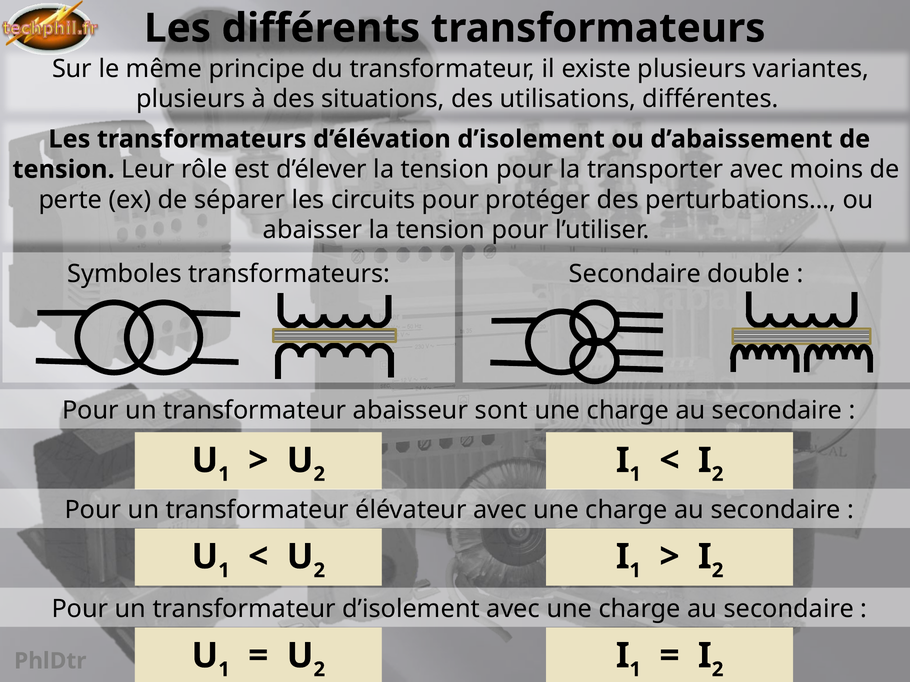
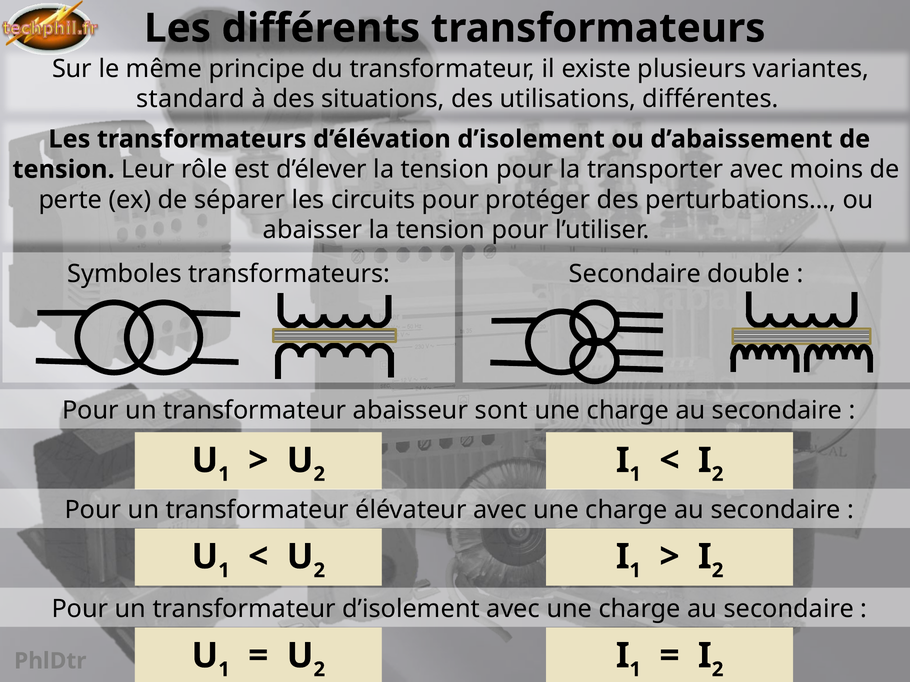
plusieurs: plusieurs -> standard (191, 99)
